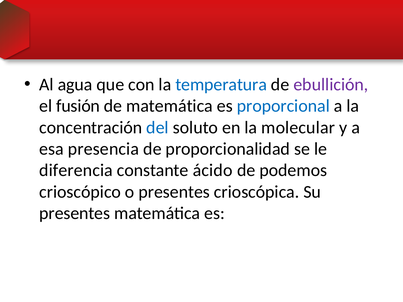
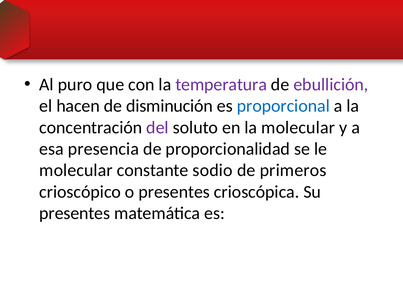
agua: agua -> puro (75, 85)
temperatura colour: blue -> purple (221, 85)
fusión: fusión -> hacen (78, 106)
de matemática: matemática -> disminución (170, 106)
del colour: blue -> purple (158, 128)
diferencia: diferencia -> molecular (76, 171)
ácido: ácido -> sodio (213, 171)
podemos: podemos -> primeros (293, 171)
